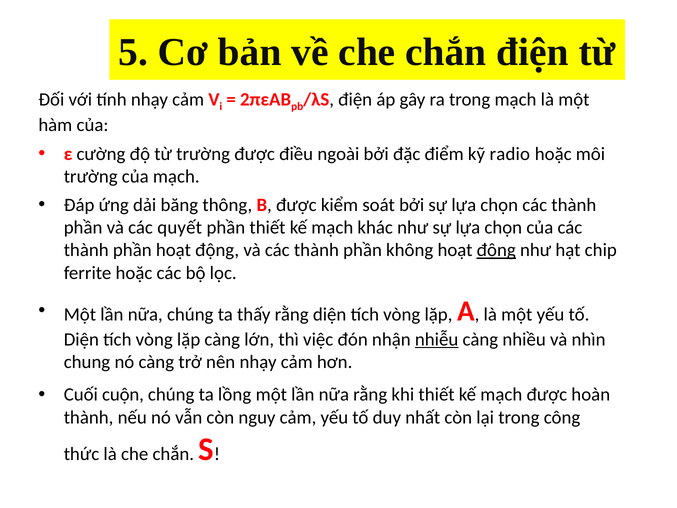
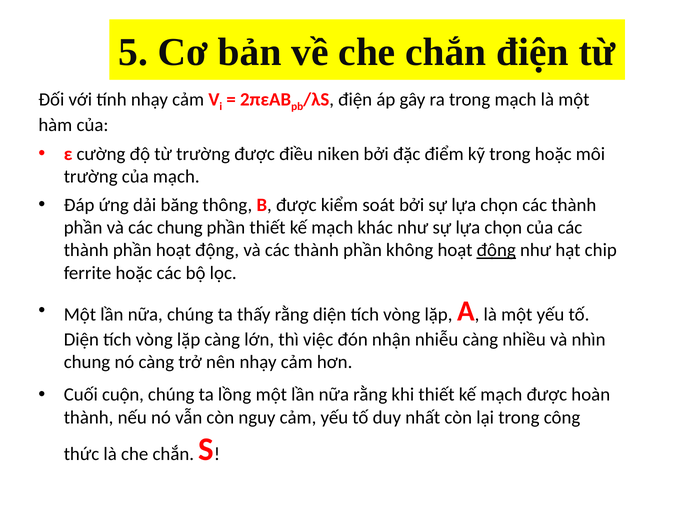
ngoài: ngoài -> niken (338, 154)
kỹ radio: radio -> trong (510, 154)
các quyết: quyết -> chung (180, 228)
nhiễu underline: present -> none (437, 339)
